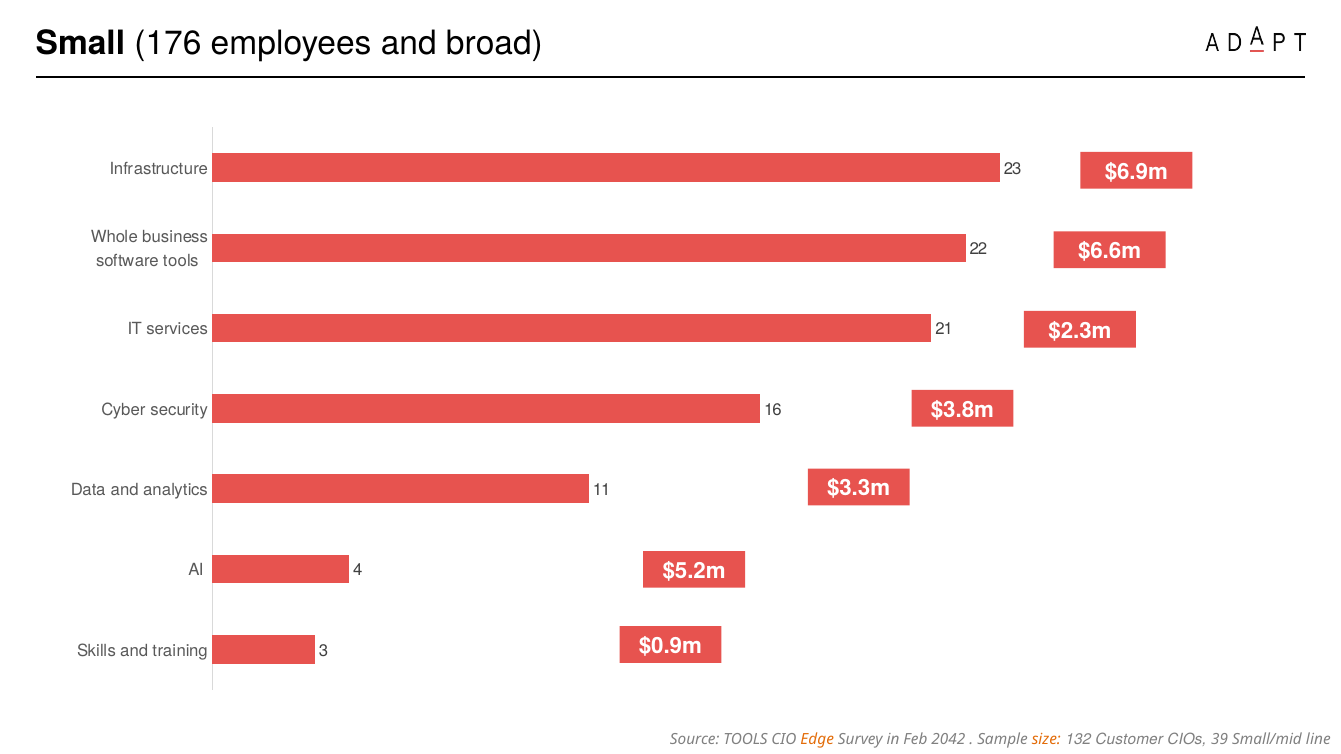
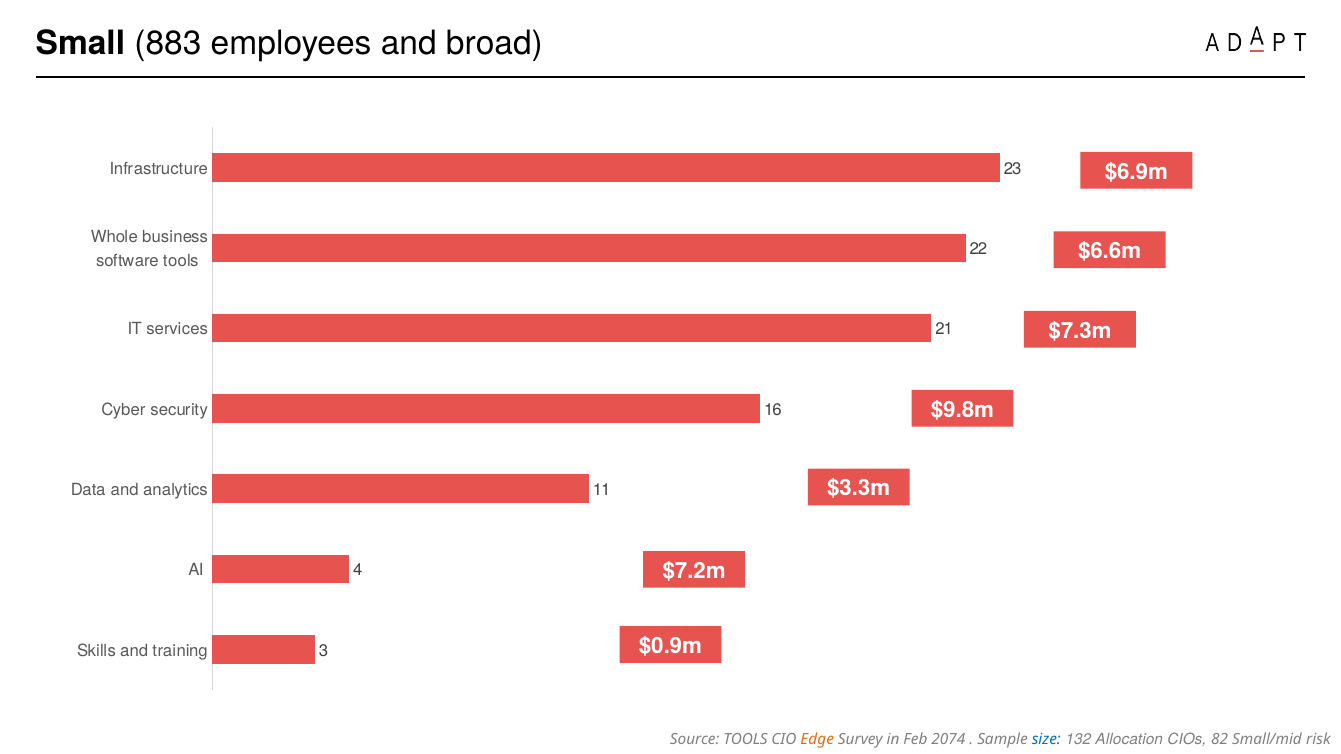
176: 176 -> 883 (168, 44)
$2.3m: $2.3m -> $7.3m (1080, 331)
$3.8m: $3.8m -> $9.8m (962, 410)
$5.2m: $5.2m -> $7.2m (694, 571)
2042: 2042 -> 2074 (948, 740)
size colour: orange -> blue (1046, 740)
Customer: Customer -> Allocation (1129, 740)
39: 39 -> 82 (1220, 740)
line: line -> risk (1318, 740)
